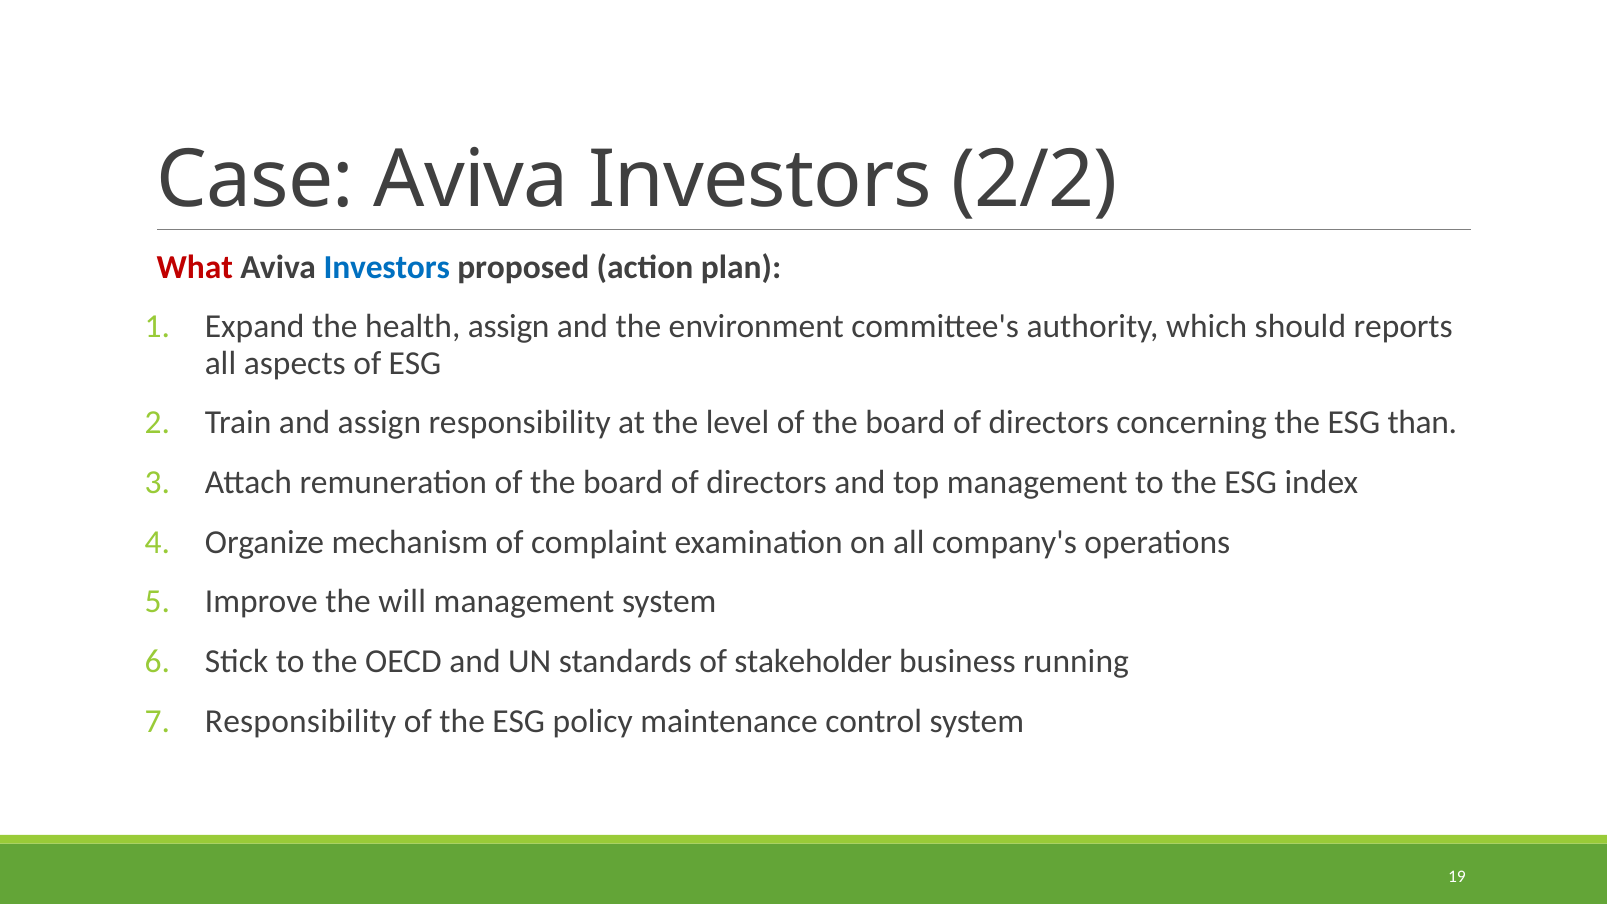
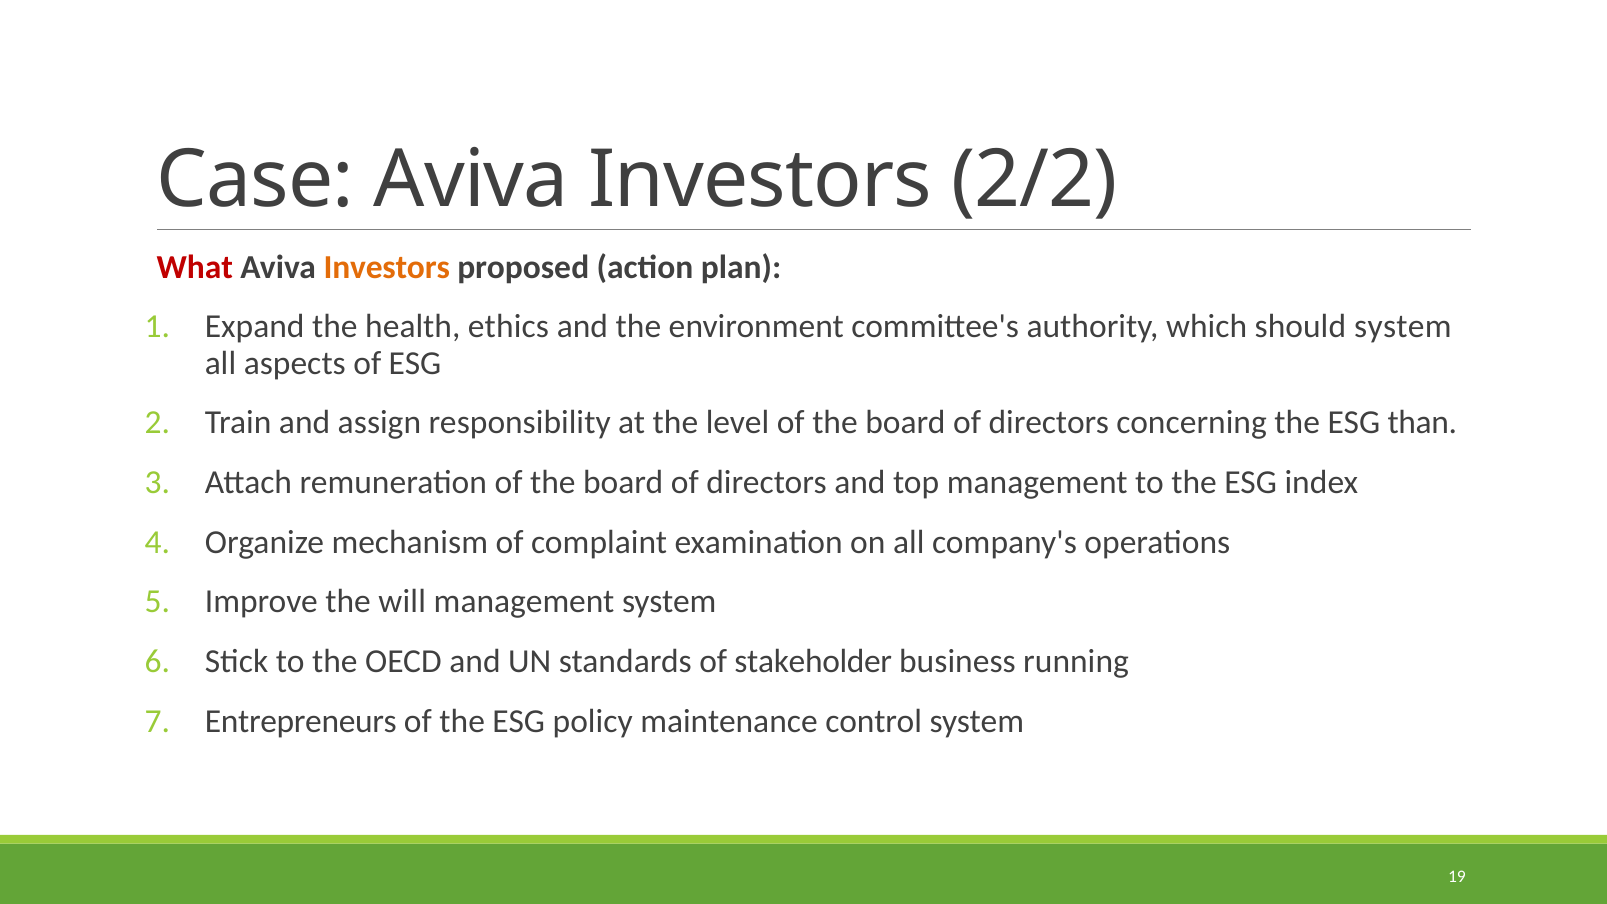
Investors colour: blue -> orange (387, 267)
health assign: assign -> ethics (508, 327)
should reports: reports -> system (1403, 327)
Responsibility: Responsibility -> Entrepreneurs (301, 721)
